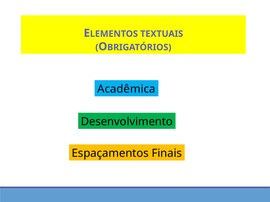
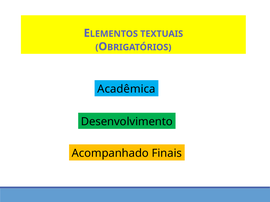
Espaçamentos: Espaçamentos -> Acompanhado (110, 154)
